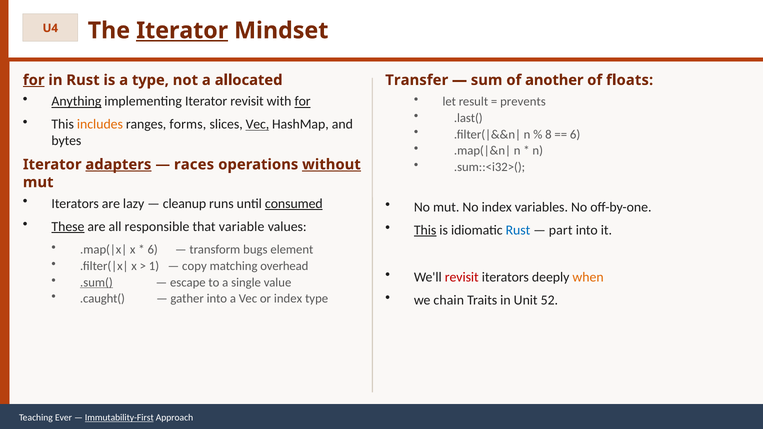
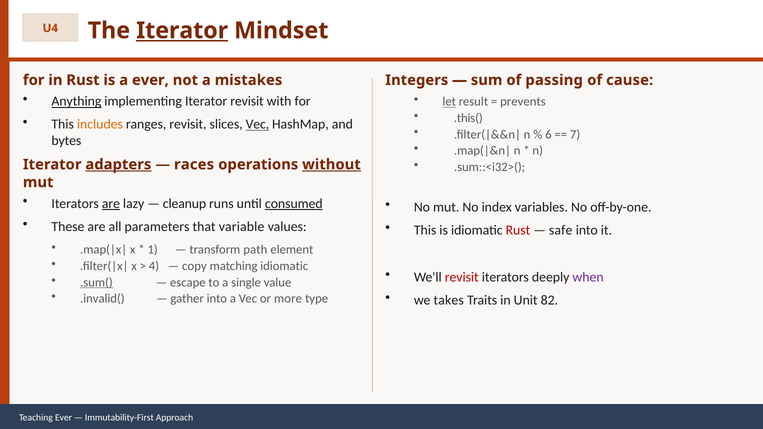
for underline: present -> none (34, 80)
a type: type -> ever (150, 80)
allocated: allocated -> mistakes (249, 80)
Transfer: Transfer -> Integers (417, 80)
another: another -> passing (554, 80)
floats: floats -> cause (630, 80)
for underline: present -> none (303, 101)
let underline: none -> present (449, 102)
.last(: .last( -> .this( (468, 118)
ranges forms: forms -> revisit (188, 124)
8: 8 -> 6 (548, 134)
6: 6 -> 7 (575, 134)
are underline: none -> present (111, 204)
These underline: present -> none (68, 227)
responsible: responsible -> parameters (157, 227)
This underline: present -> none (425, 230)
Rust colour: blue -> red (518, 230)
part: part -> safe (561, 230)
6: 6 -> 1 (153, 250)
bugs: bugs -> path (255, 250)
1: 1 -> 4 (154, 266)
matching overhead: overhead -> idiomatic (284, 266)
when colour: orange -> purple (588, 277)
.caught(: .caught( -> .invalid( (102, 299)
or index: index -> more (288, 299)
chain: chain -> takes (449, 300)
52: 52 -> 82 (549, 300)
Immutability-First underline: present -> none (119, 418)
